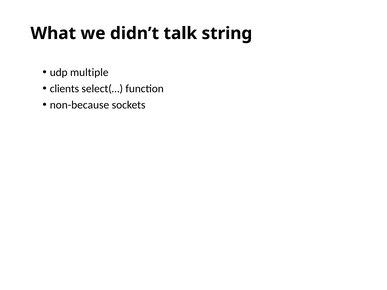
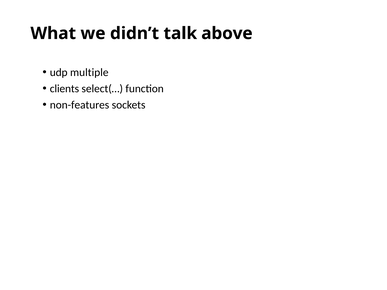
string: string -> above (227, 33)
non-because: non-because -> non-features (80, 105)
